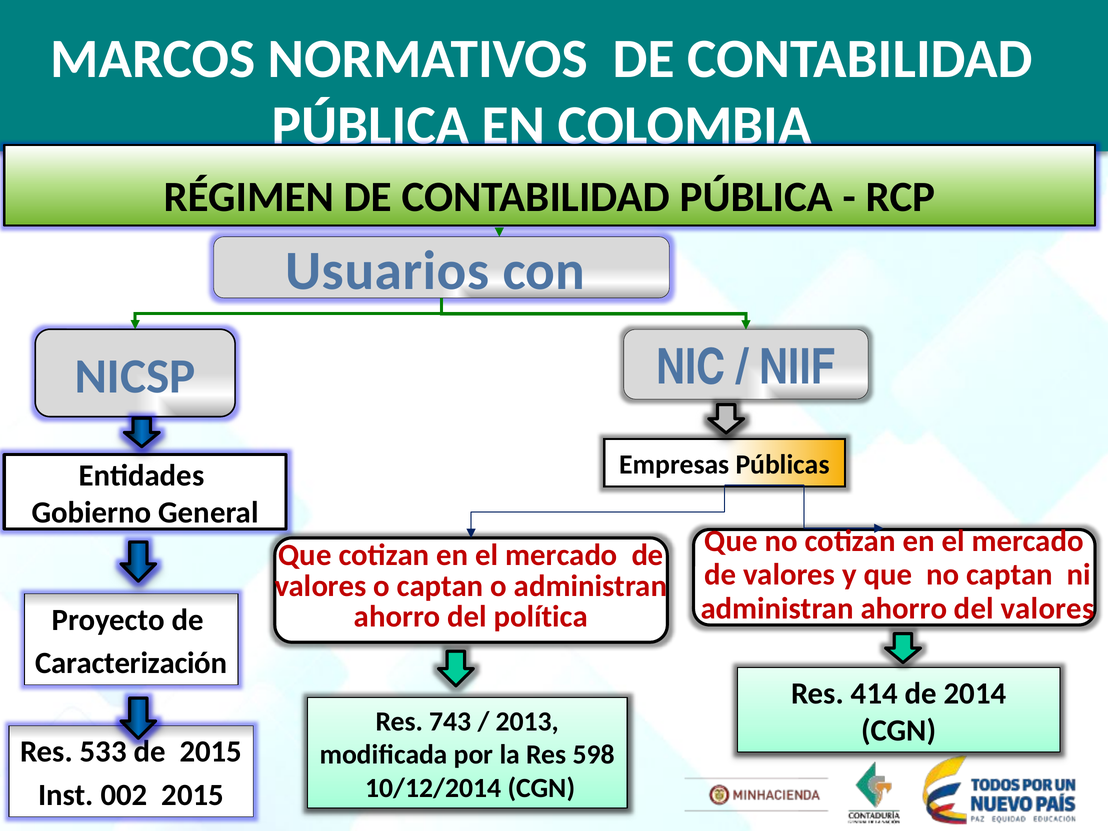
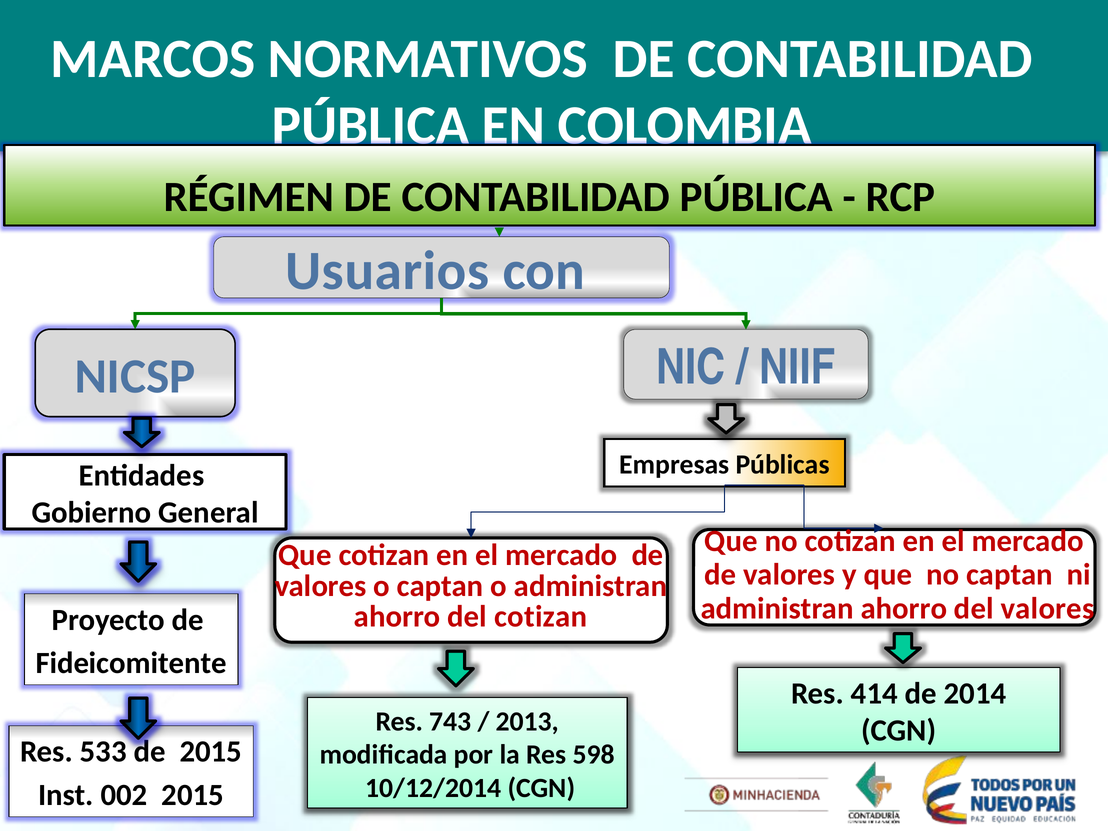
del política: política -> cotizan (541, 617)
Caracterización: Caracterización -> Fideicomitente (131, 663)
